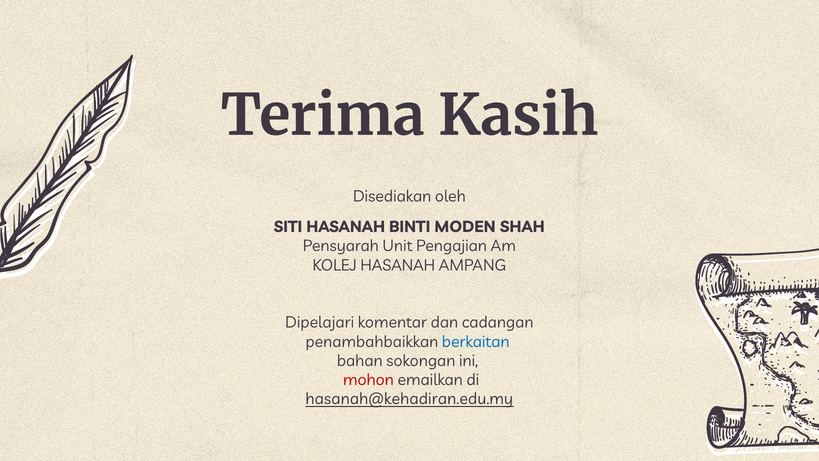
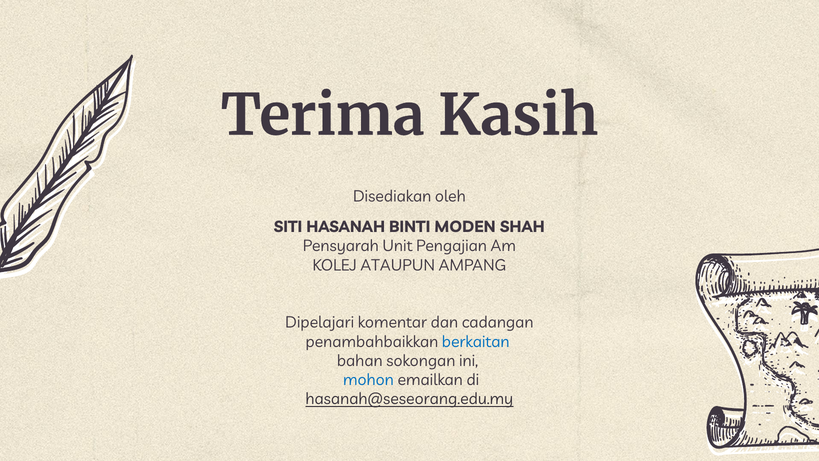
KOLEJ HASANAH: HASANAH -> ATAUPUN (398, 265)
mohon colour: red -> blue (368, 380)
hasanah@kehadiran.edu.my: hasanah@kehadiran.edu.my -> hasanah@seseorang.edu.my (409, 399)
